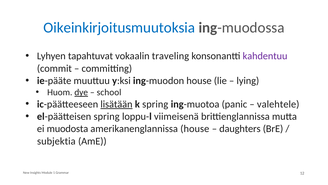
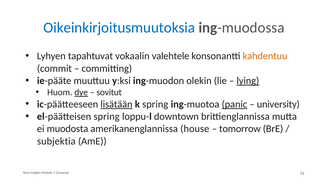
traveling: traveling -> valehtele (171, 56)
kahdentuu colour: purple -> orange (265, 56)
ing-muodon house: house -> olekin (199, 81)
lying underline: none -> present (248, 81)
school: school -> sovitut (109, 92)
panic underline: none -> present (234, 104)
valehtele: valehtele -> university (278, 104)
viimeisenä: viimeisenä -> downtown (176, 116)
daughters: daughters -> tomorrow (240, 128)
